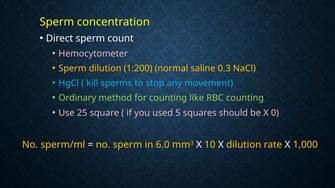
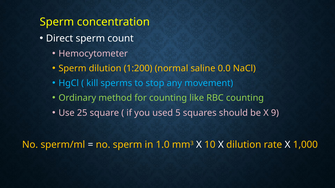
0.3: 0.3 -> 0.0 (224, 69)
0: 0 -> 9 (275, 113)
6.0: 6.0 -> 1.0 (163, 145)
